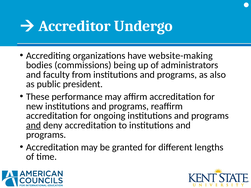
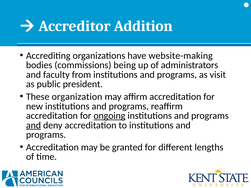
Undergo: Undergo -> Addition (143, 26)
also: also -> visit (218, 75)
performance: performance -> organization (77, 97)
ongoing underline: none -> present (109, 116)
